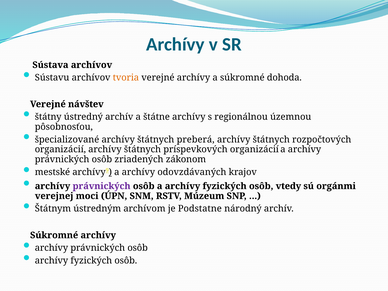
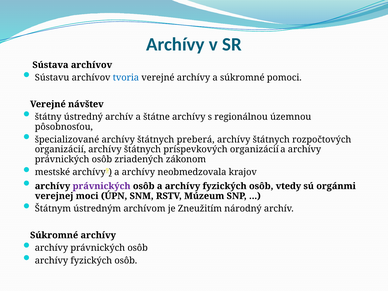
tvoria colour: orange -> blue (126, 78)
dohoda: dohoda -> pomoci (284, 78)
odovzdávaných: odovzdávaných -> neobmedzovala (192, 172)
Podstatne: Podstatne -> Zneužitím (200, 209)
